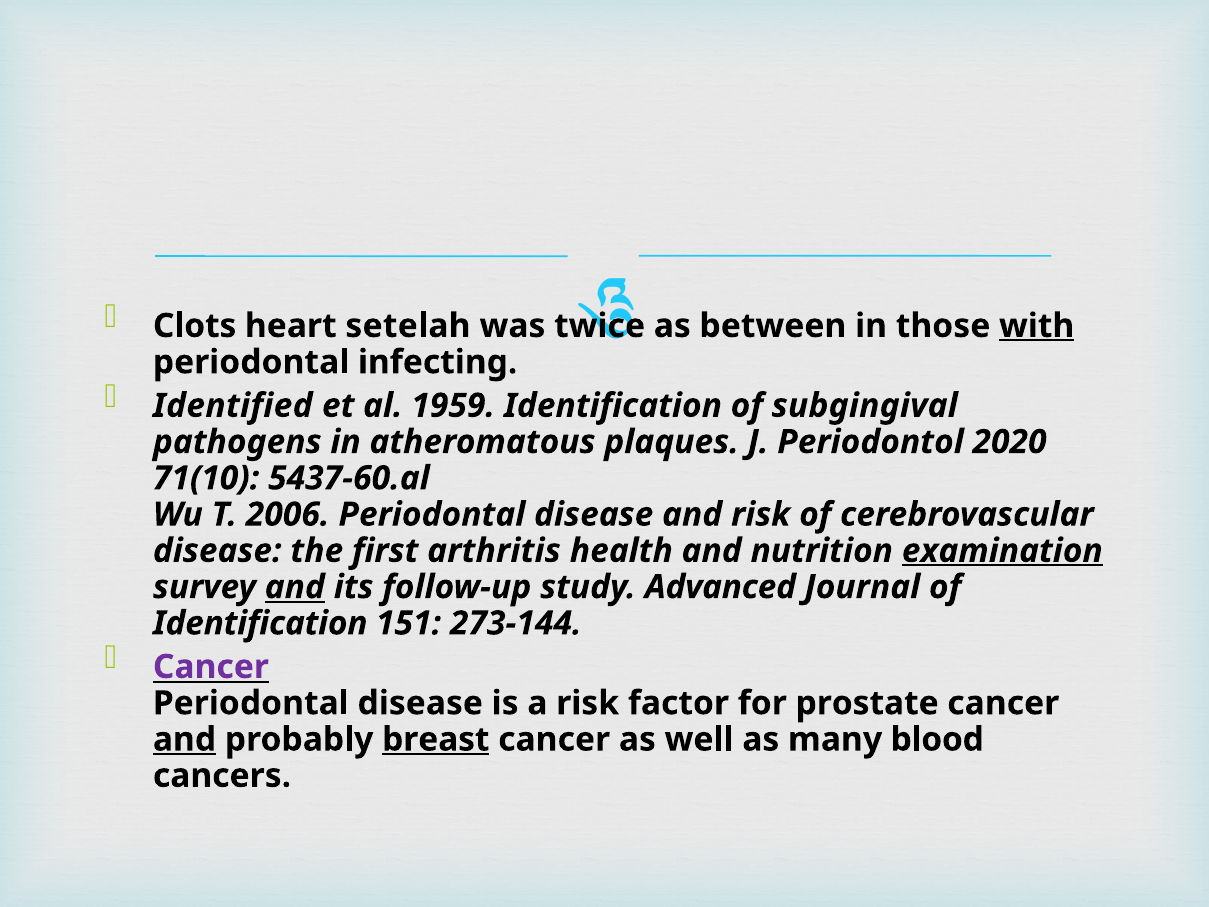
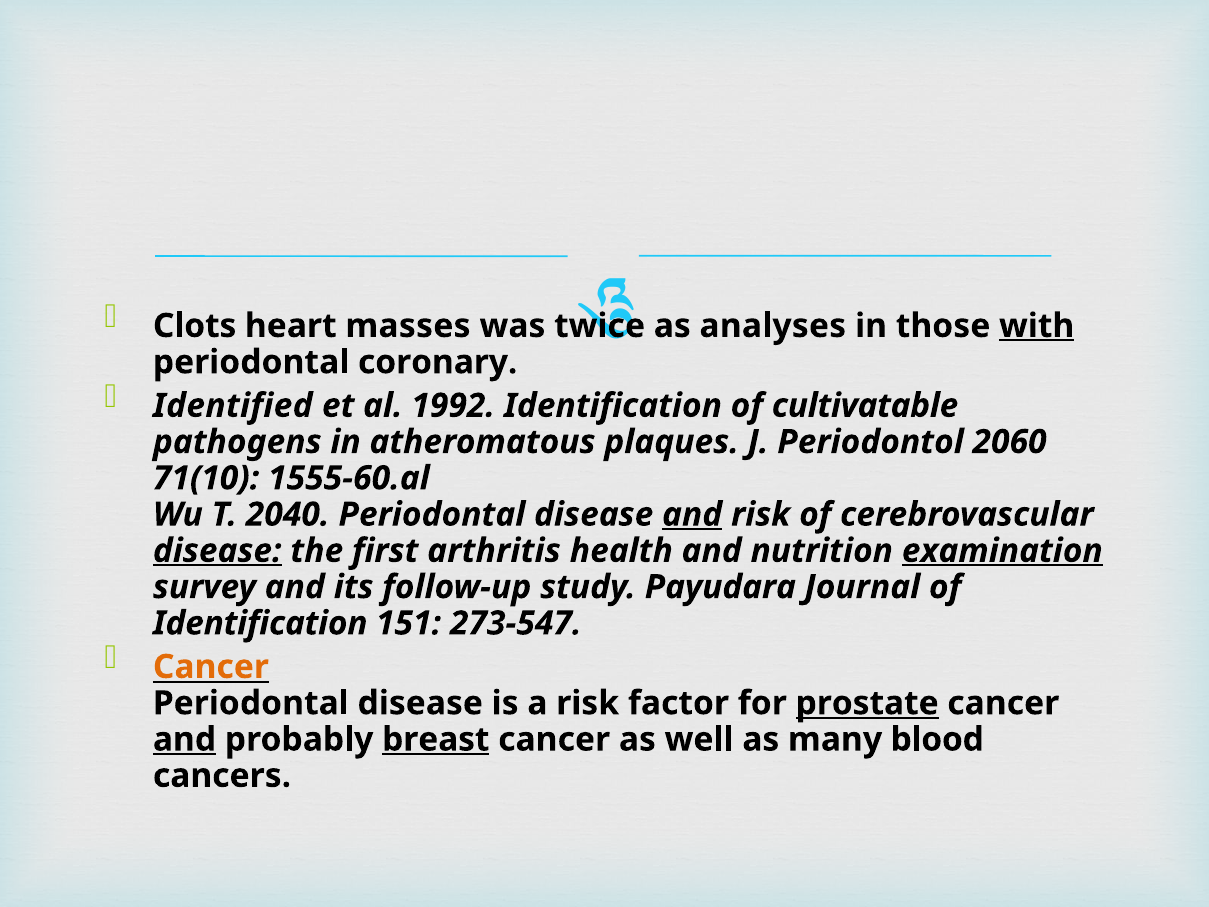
setelah: setelah -> masses (408, 326)
between: between -> analyses (773, 326)
infecting: infecting -> coronary (438, 362)
1959: 1959 -> 1992 (453, 406)
subgingival: subgingival -> cultivatable (865, 406)
2020: 2020 -> 2060 (1010, 442)
5437-60.al: 5437-60.al -> 1555-60.al (349, 478)
2006: 2006 -> 2040 (288, 514)
and underline: none -> present (692, 514)
disease underline: none -> present (217, 551)
and underline: present -> none (295, 587)
Advanced: Advanced -> Payudara (720, 587)
273-144: 273-144 -> 273-547 (516, 623)
Cancer colour: purple -> orange (211, 667)
prostate underline: none -> present (867, 703)
